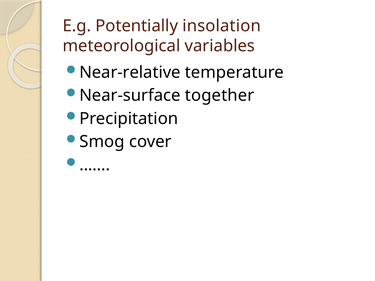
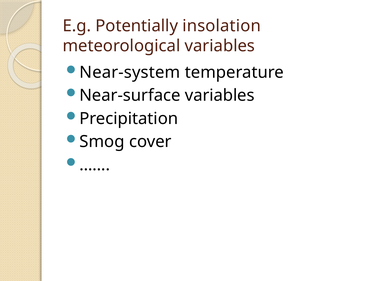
Near-relative: Near-relative -> Near-system (130, 72)
Near-surface together: together -> variables (220, 96)
